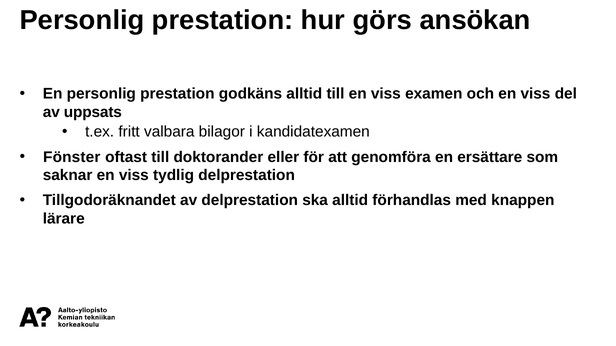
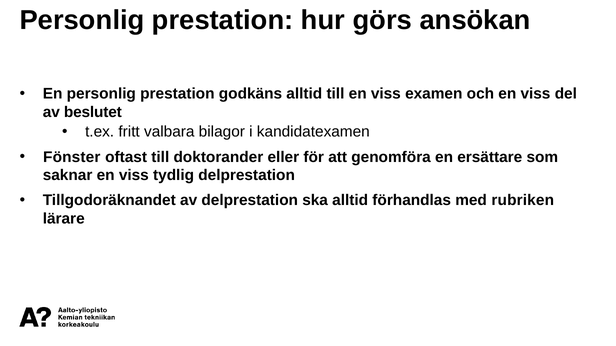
uppsats: uppsats -> beslutet (93, 112)
knappen: knappen -> rubriken (523, 201)
